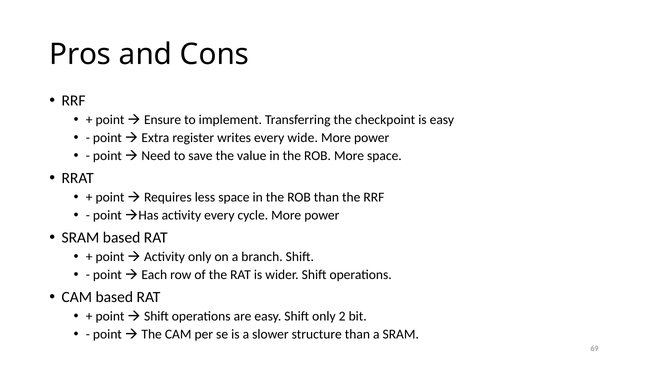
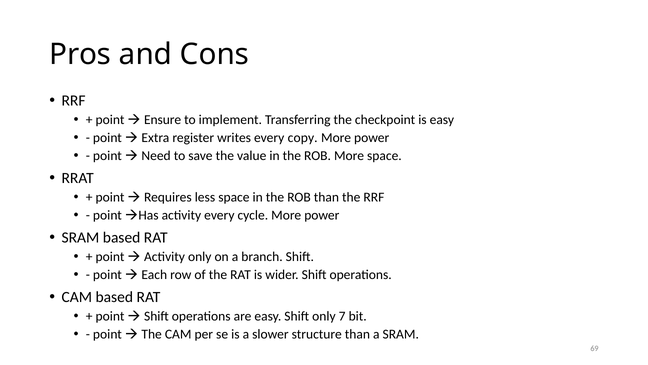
wide: wide -> copy (303, 138)
2: 2 -> 7 (342, 316)
